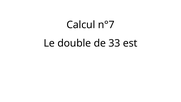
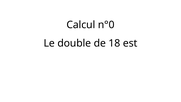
n°7: n°7 -> n°0 (106, 25)
33: 33 -> 18 (114, 43)
